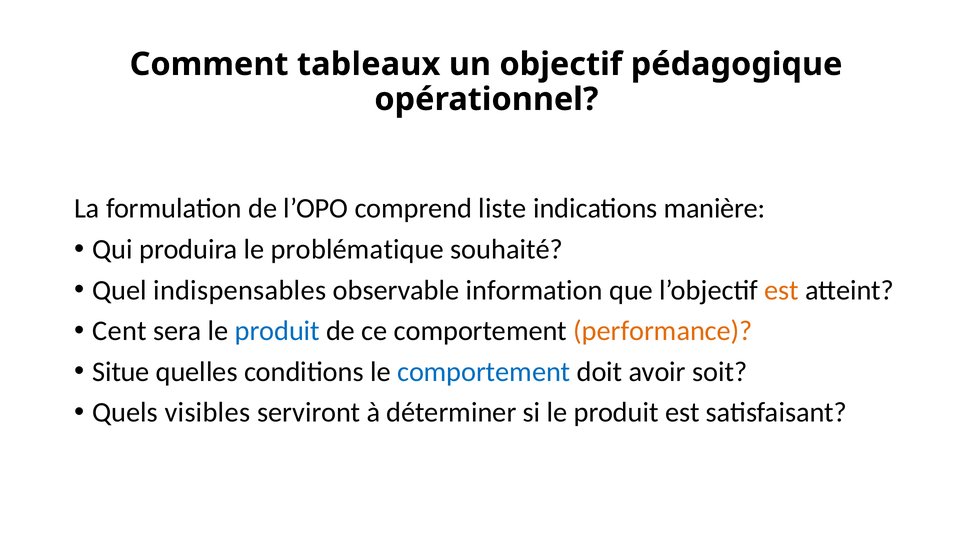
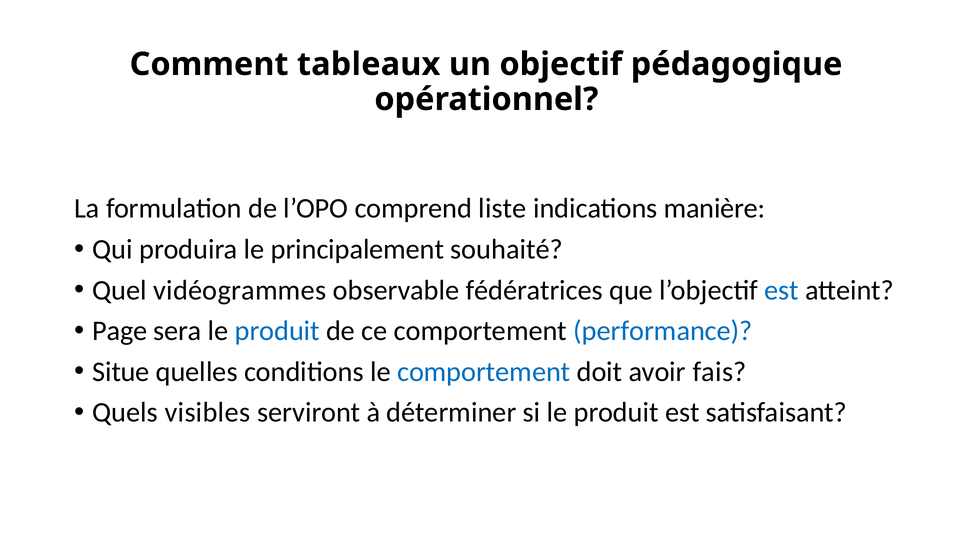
problématique: problématique -> principalement (358, 250)
indispensables: indispensables -> vidéogrammes (240, 290)
information: information -> fédératrices (534, 290)
est colour: orange -> blue (782, 290)
Cent: Cent -> Page (120, 331)
performance colour: orange -> blue (663, 331)
soit: soit -> fais (720, 372)
